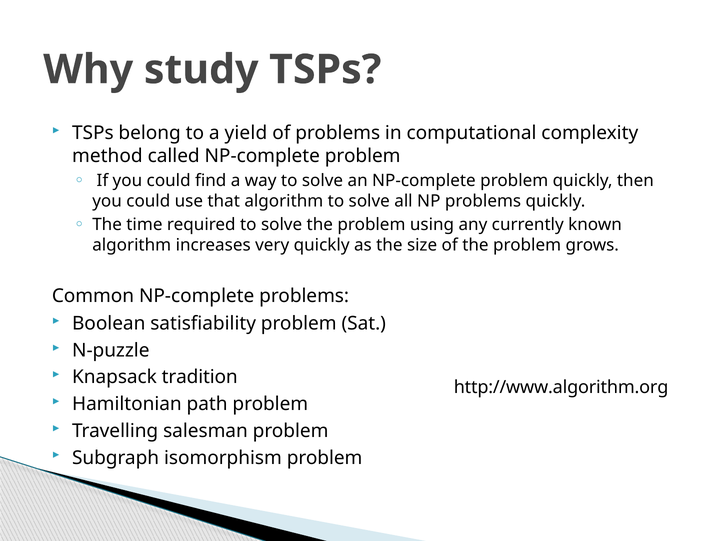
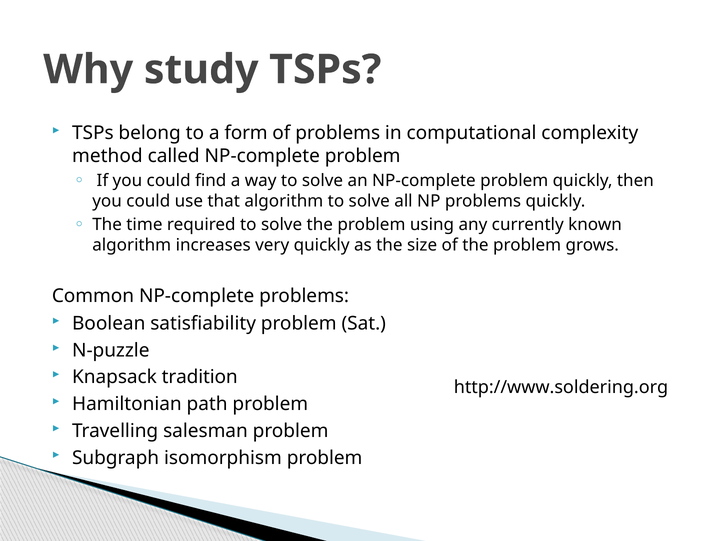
yield: yield -> form (246, 133)
http://www.algorithm.org: http://www.algorithm.org -> http://www.soldering.org (561, 387)
